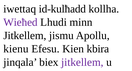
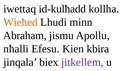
Wieħed colour: purple -> orange (20, 22)
Jitkellem: Jitkellem -> Abraham (25, 36)
kienu: kienu -> nħalli (16, 49)
